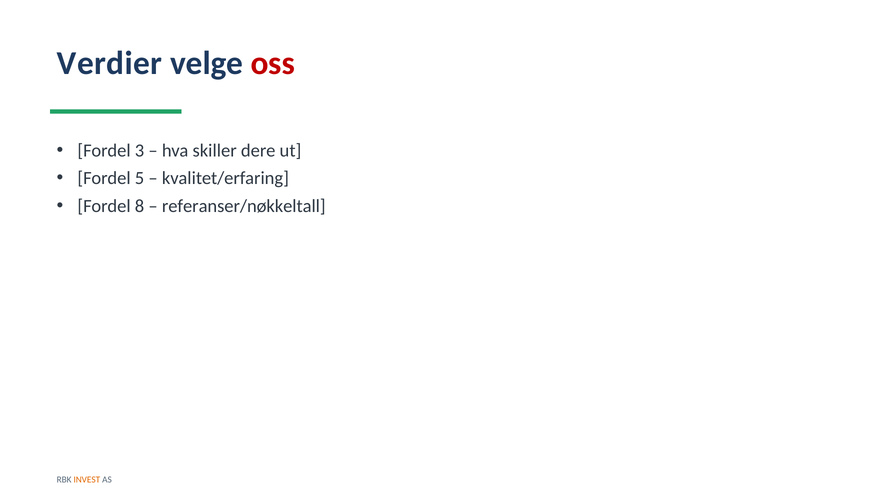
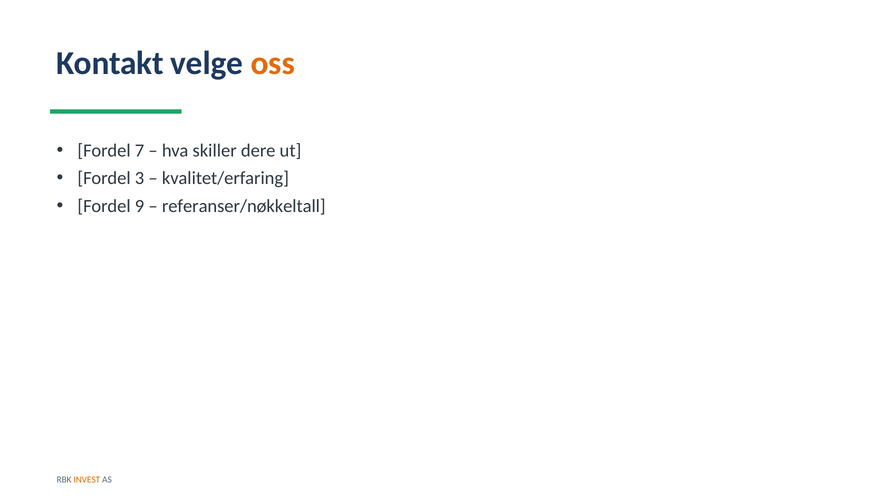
Verdier: Verdier -> Kontakt (110, 64)
oss colour: red -> orange (273, 64)
3: 3 -> 7 (140, 151)
5: 5 -> 3 (140, 179)
8: 8 -> 9 (140, 206)
